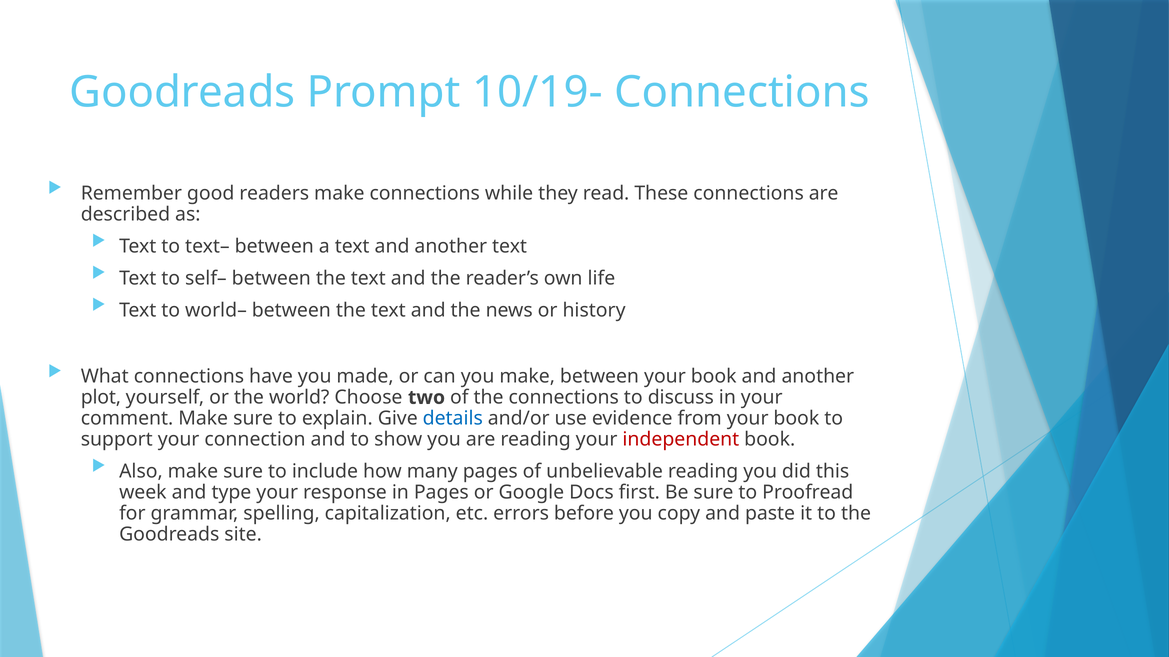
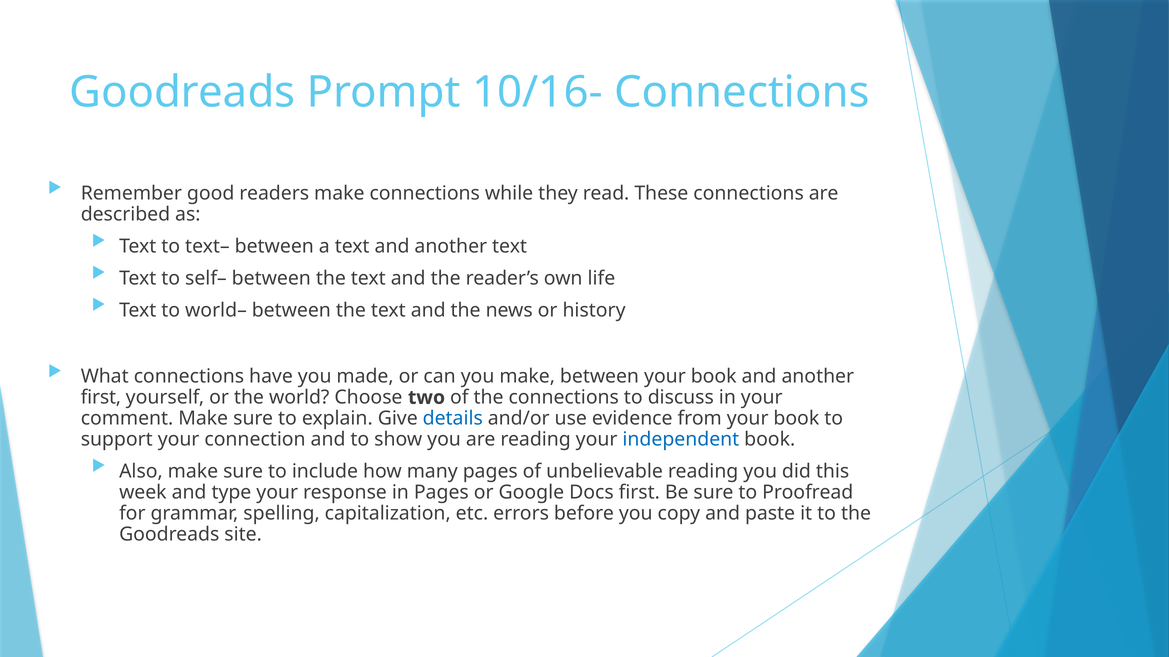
10/19-: 10/19- -> 10/16- (537, 92)
plot: plot -> first (101, 398)
independent colour: red -> blue (681, 440)
